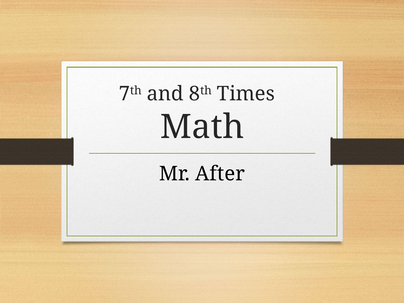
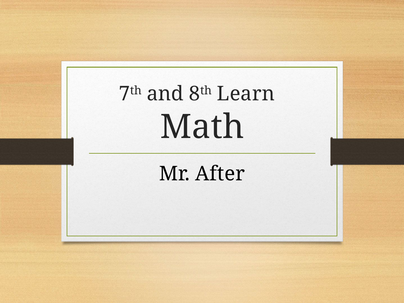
Times: Times -> Learn (246, 94)
